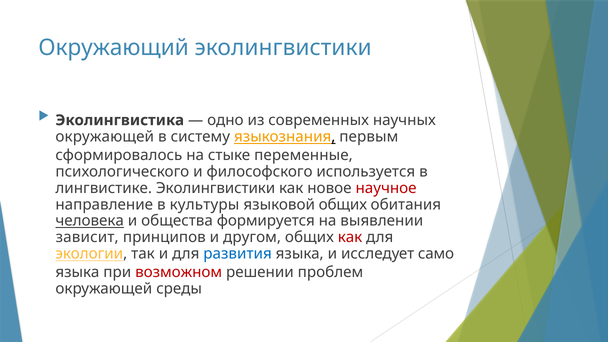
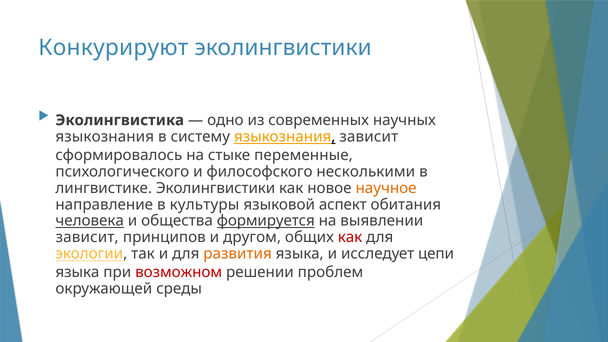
Окружающий: Окружающий -> Конкурируют (113, 48)
окружающей: окружающей -> языкознания (105, 137)
языкознания первым: первым -> зависит (369, 137)
используется: используется -> несколькими (366, 172)
научное colour: red -> orange (386, 188)
языковой общих: общих -> аспект (343, 205)
формируется underline: none -> present (266, 221)
развития colour: blue -> orange (238, 254)
само: само -> цепи (436, 254)
